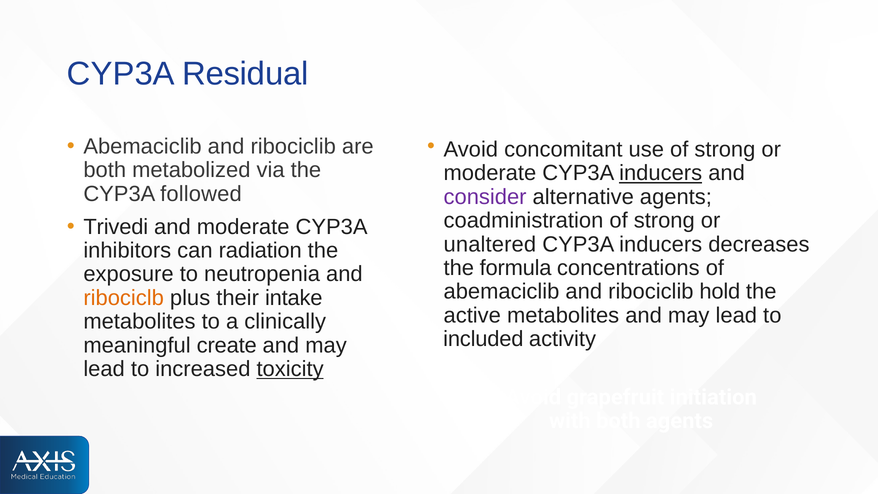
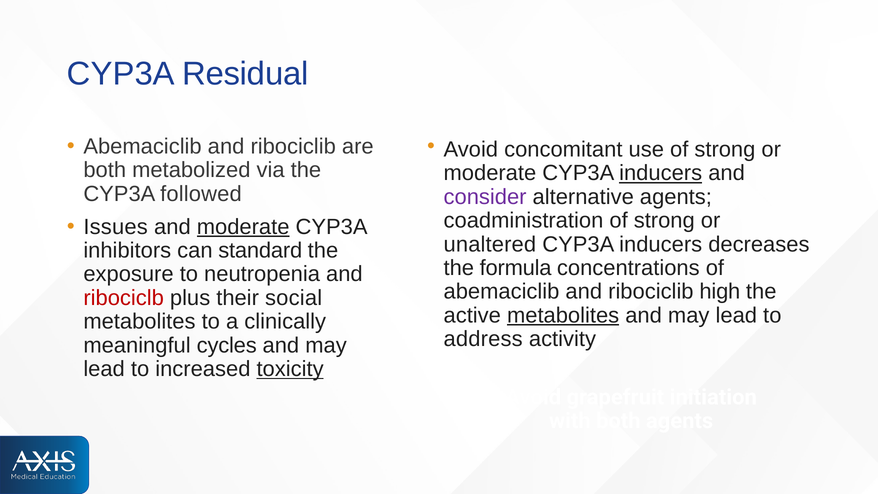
Trivedi: Trivedi -> Issues (116, 227)
moderate underline: none -> present (243, 227)
radiation: radiation -> standard (260, 250)
hold: hold -> high (720, 292)
ribociclb colour: orange -> red (124, 298)
intake: intake -> social (294, 298)
metabolites underline: none -> present (563, 315)
included: included -> address (483, 339)
create: create -> cycles (227, 345)
